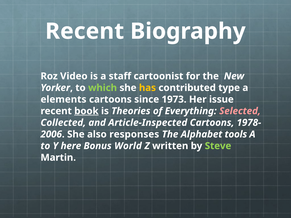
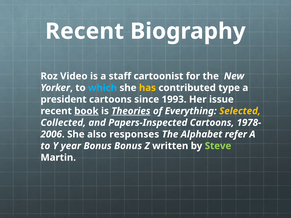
which colour: light green -> light blue (103, 88)
elements: elements -> president (64, 100)
1973: 1973 -> 1993 (174, 100)
Theories underline: none -> present (131, 111)
Selected colour: pink -> yellow (240, 111)
Article-Inspected: Article-Inspected -> Papers-Inspected (148, 123)
tools: tools -> refer (236, 134)
here: here -> year (71, 146)
Bonus World: World -> Bonus (128, 146)
